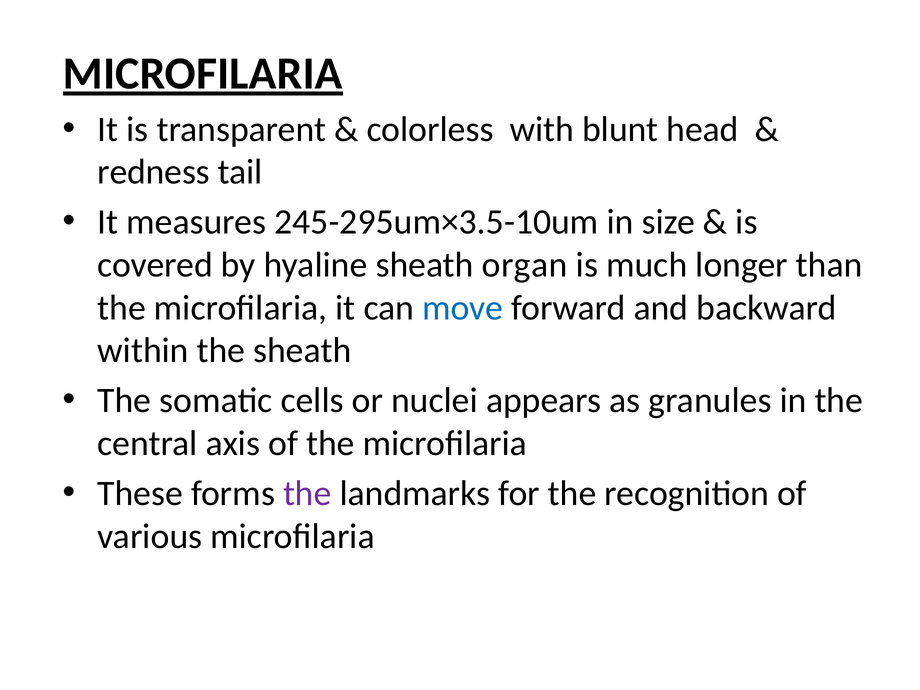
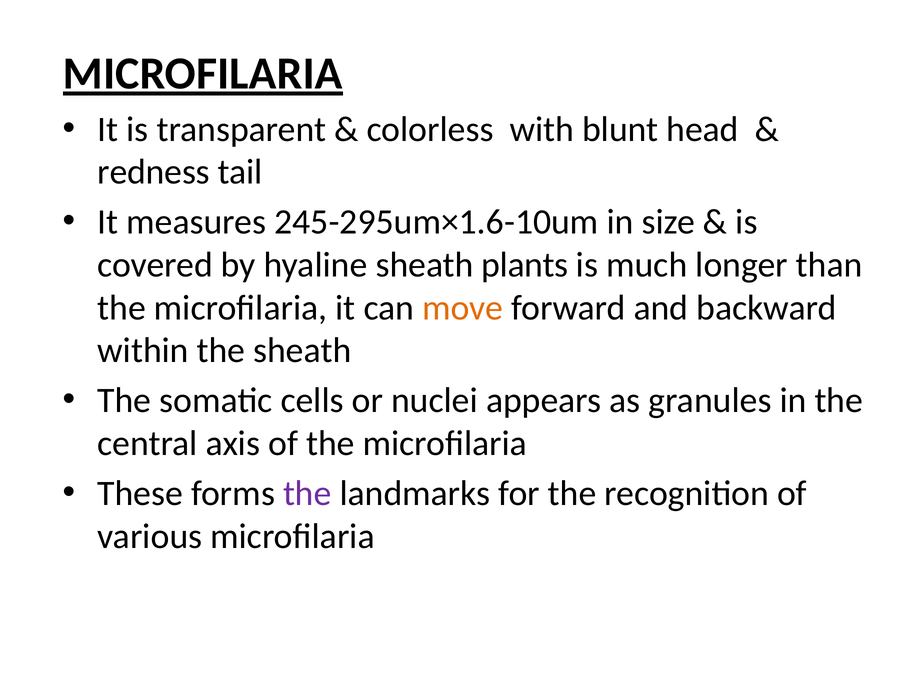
245-295um×3.5-10um: 245-295um×3.5-10um -> 245-295um×1.6-10um (436, 222)
organ: organ -> plants (525, 265)
move colour: blue -> orange (463, 308)
